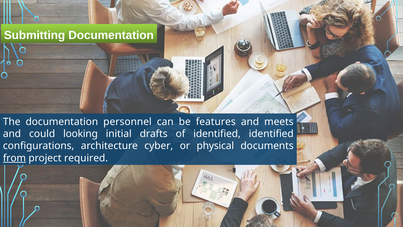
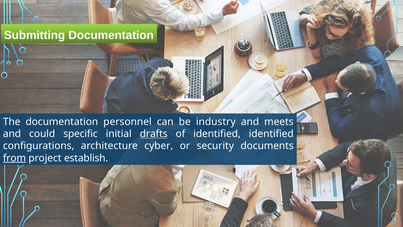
features: features -> industry (216, 122)
looking: looking -> specific (81, 134)
drafts underline: none -> present (154, 134)
physical: physical -> security (215, 146)
required: required -> establish (86, 158)
